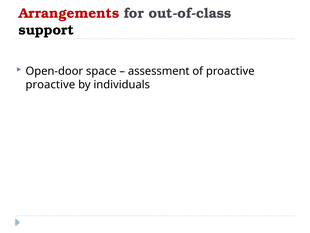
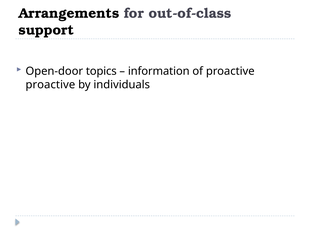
Arrangements colour: red -> black (69, 13)
space: space -> topics (101, 71)
assessment: assessment -> information (159, 71)
